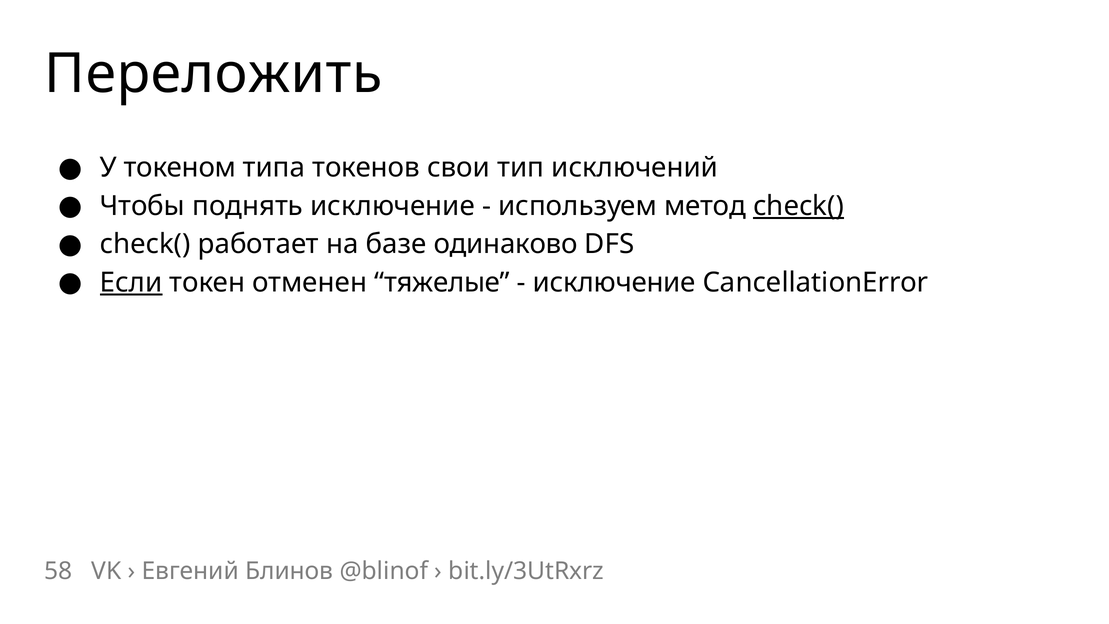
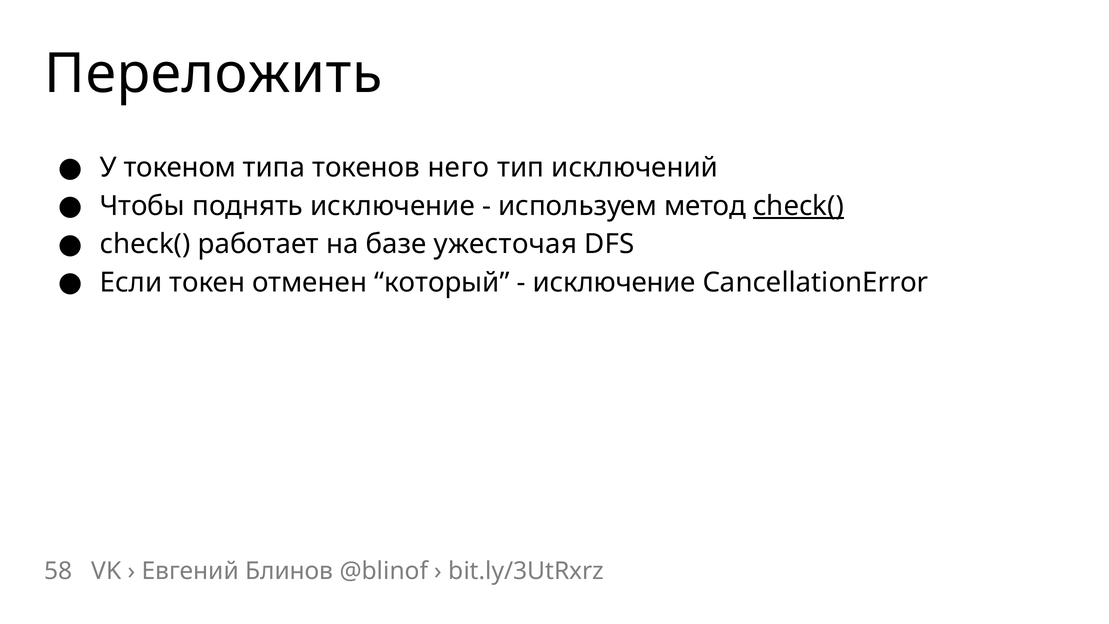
свои: свои -> него (459, 168)
одинаково: одинаково -> ужесточая (505, 244)
Если underline: present -> none (131, 282)
тяжелые: тяжелые -> который (442, 282)
